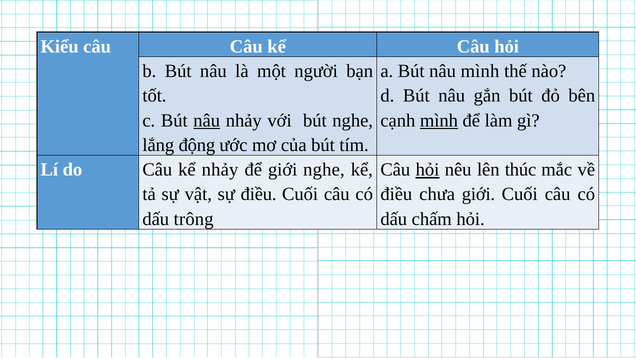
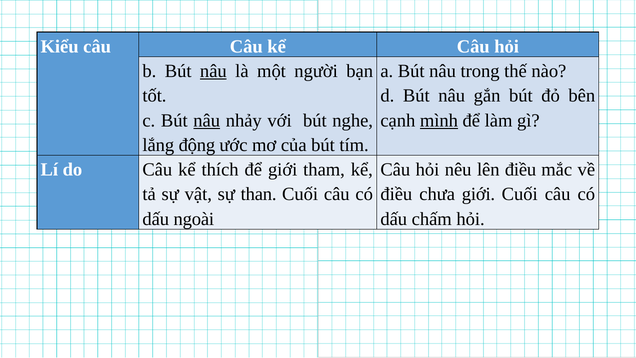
nâu underline: none -> present (213, 71)
nâu mình: mình -> trong (480, 71)
kể nhảy: nhảy -> thích (220, 170)
giới nghe: nghe -> tham (324, 170)
hỏi underline: present -> none (427, 170)
lên thúc: thúc -> điều (521, 170)
sự điều: điều -> than (259, 194)
trông: trông -> ngoài (194, 219)
